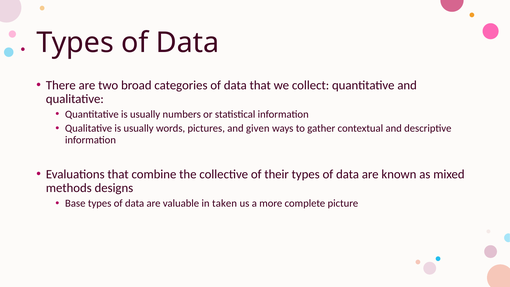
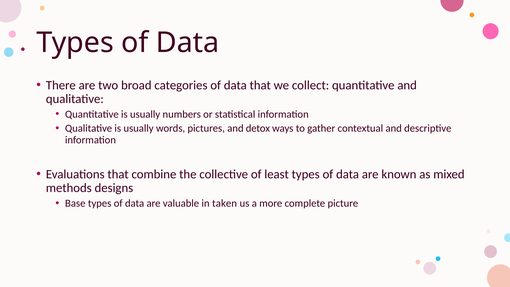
given: given -> detox (258, 128)
their: their -> least (277, 174)
